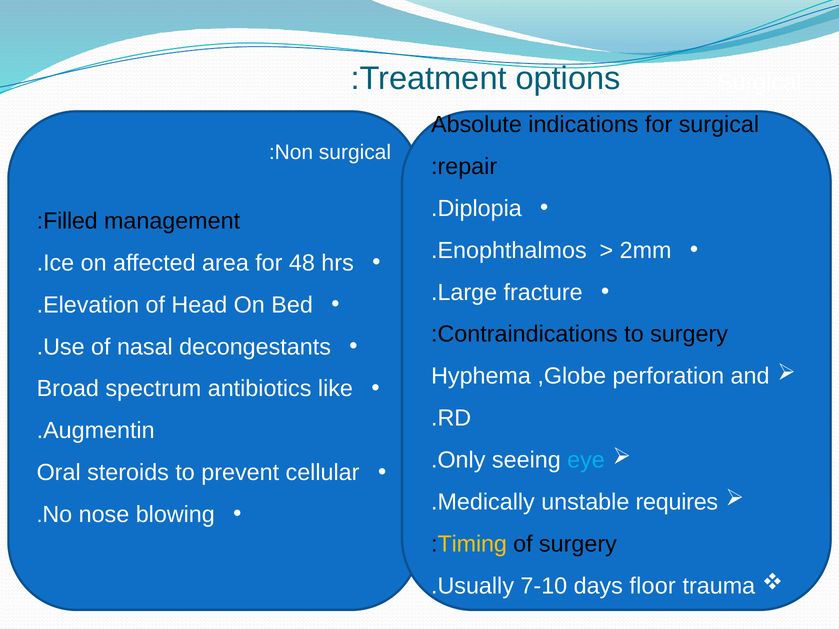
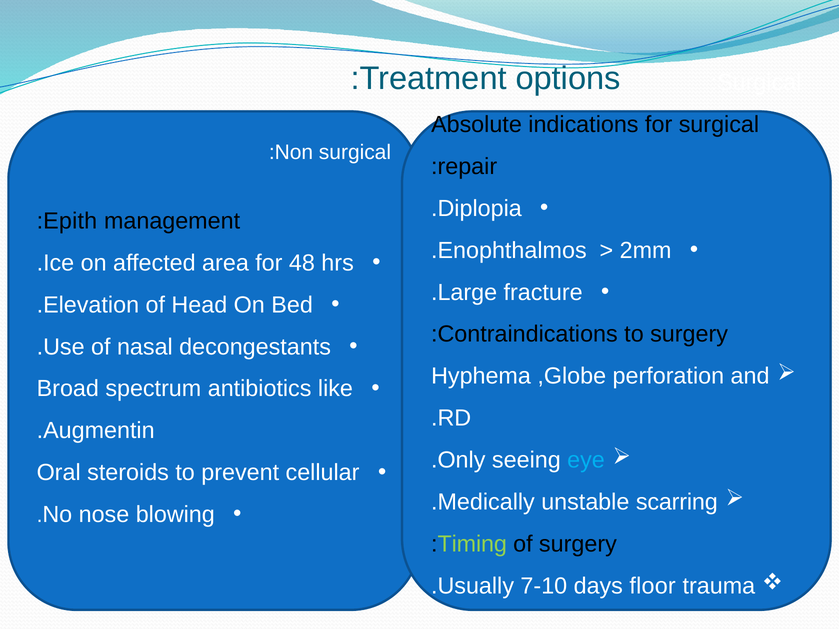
Filled: Filled -> Epith (70, 221)
requires: requires -> scarring (677, 502)
Timing colour: yellow -> light green (472, 544)
